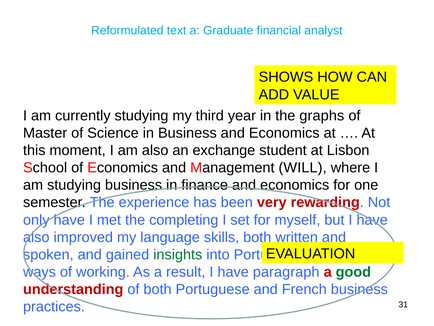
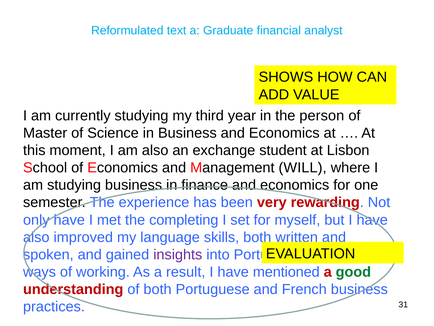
graphs: graphs -> person (322, 115)
insights colour: green -> purple (178, 254)
paragraph: paragraph -> mentioned (286, 272)
